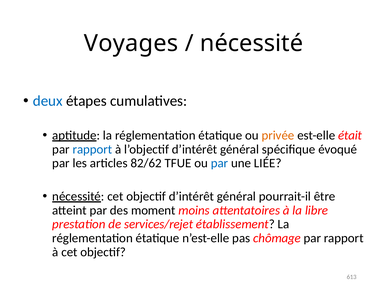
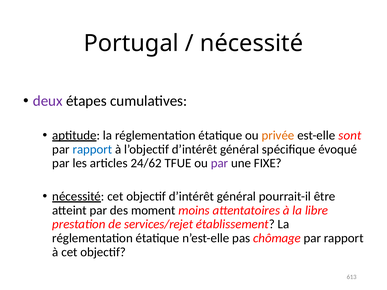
Voyages: Voyages -> Portugal (131, 43)
deux colour: blue -> purple (48, 101)
était: était -> sont (350, 135)
82/62: 82/62 -> 24/62 (146, 163)
par colour: blue -> purple (220, 163)
LIÉE: LIÉE -> FIXE (268, 163)
